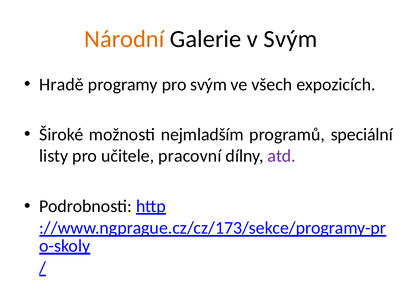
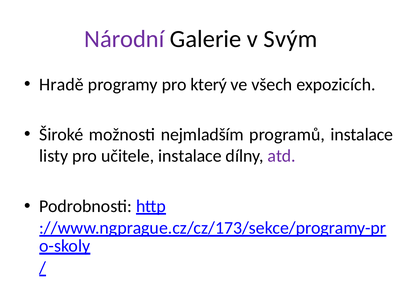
Národní colour: orange -> purple (124, 39)
pro svým: svým -> který (209, 84)
programů speciální: speciální -> instalace (362, 134)
učitele pracovní: pracovní -> instalace (190, 156)
